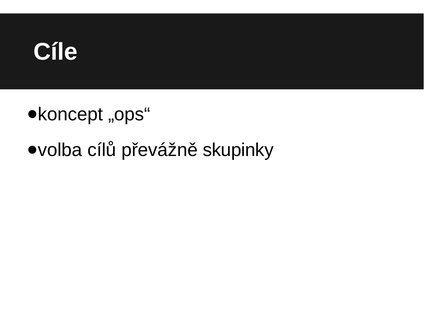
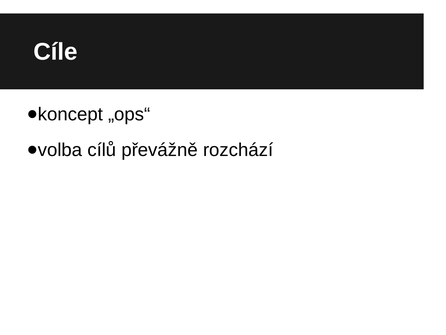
skupinky: skupinky -> rozchází (238, 150)
